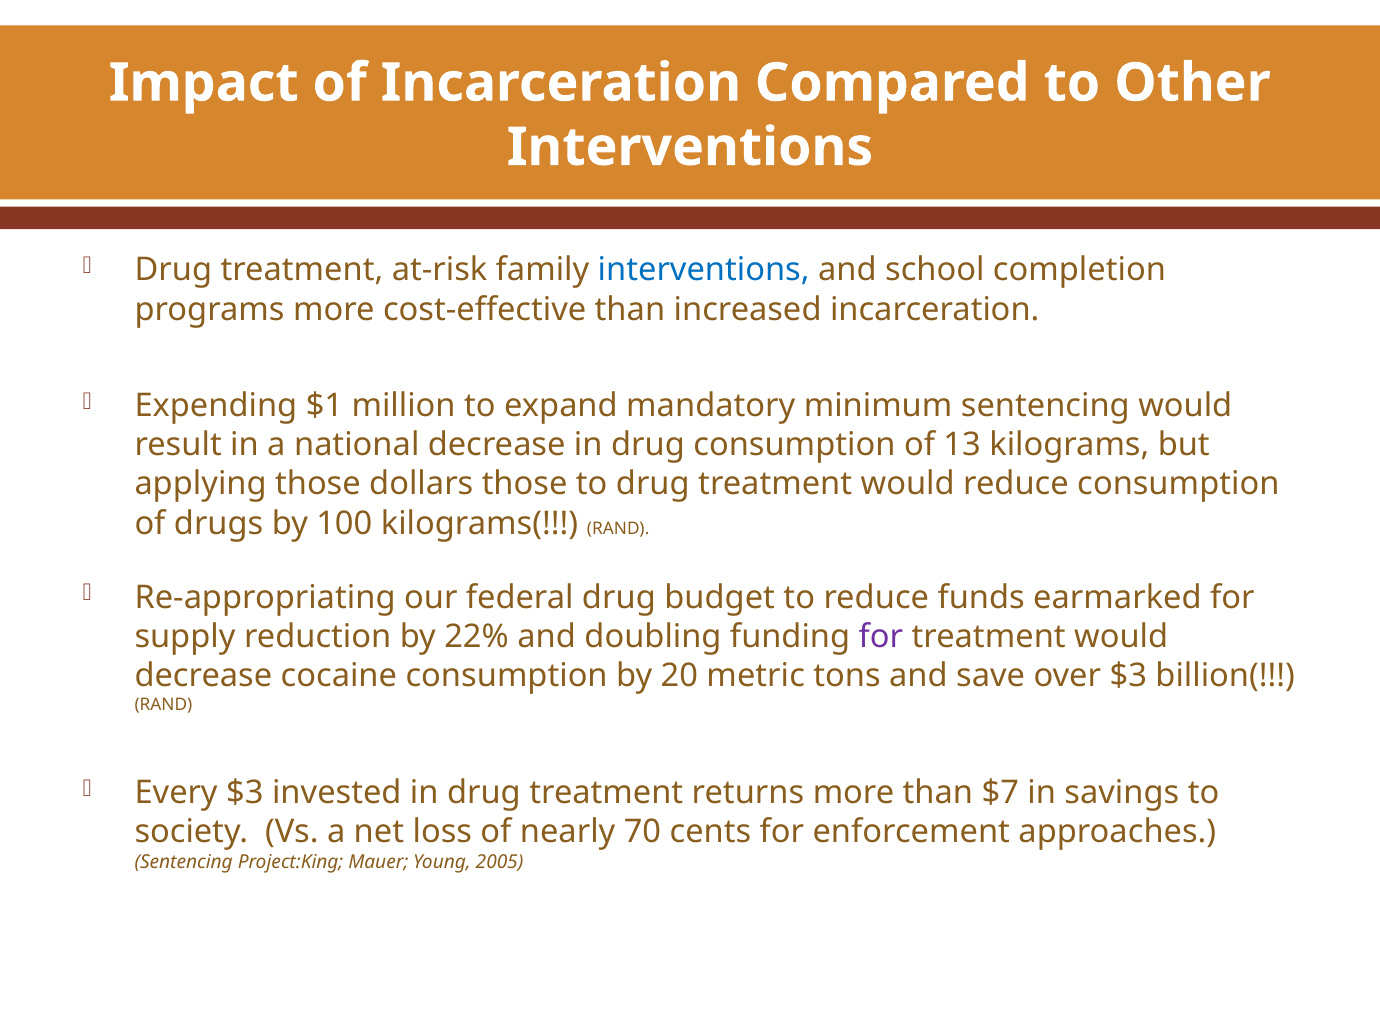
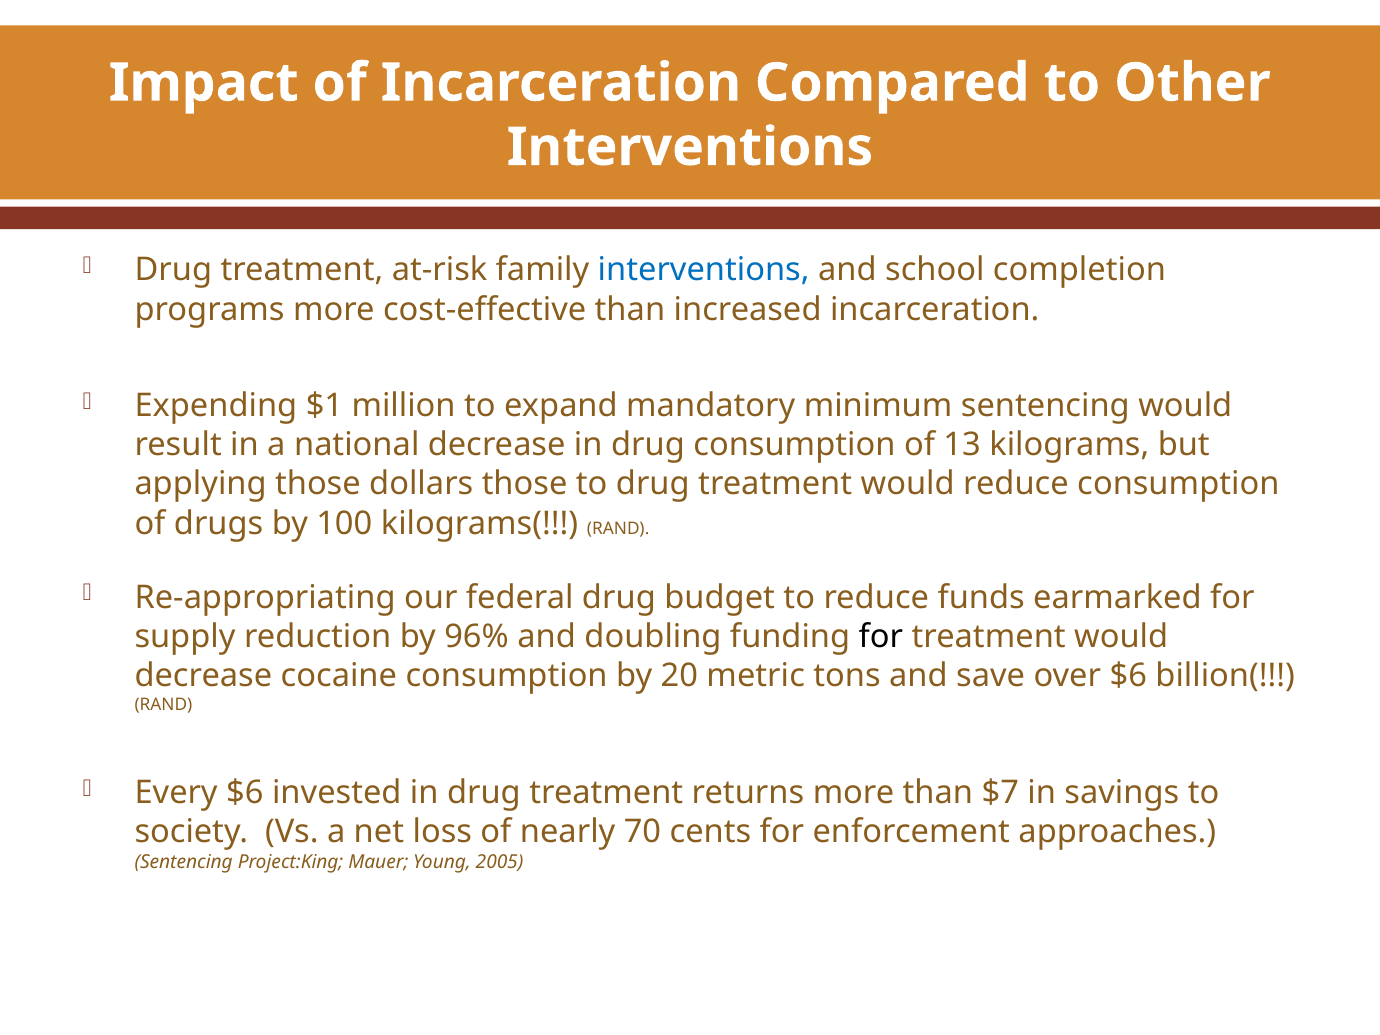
22%: 22% -> 96% (477, 636)
for colour: purple -> black (881, 636)
over $3: $3 -> $6 (1128, 676)
Every $3: $3 -> $6 (245, 793)
